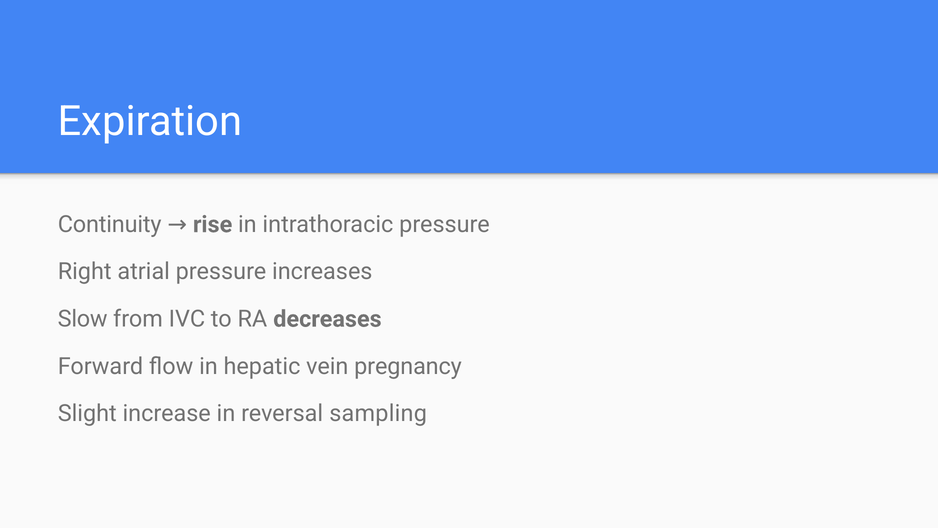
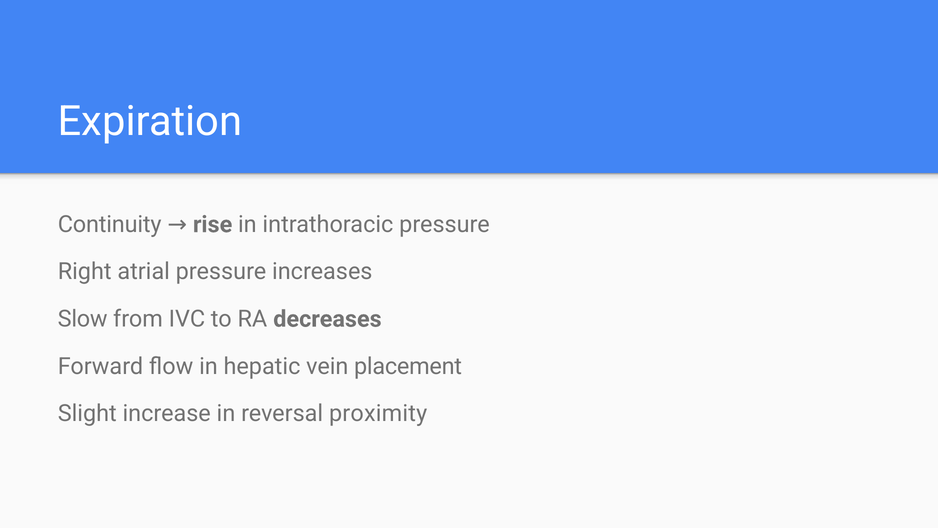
pregnancy: pregnancy -> placement (408, 366)
sampling: sampling -> proximity (378, 413)
